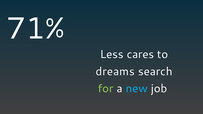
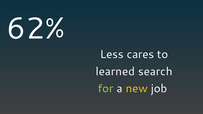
71%: 71% -> 62% (36, 29)
dreams: dreams -> learned (115, 72)
new colour: light blue -> yellow (137, 89)
